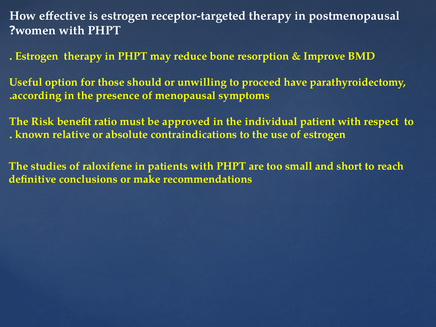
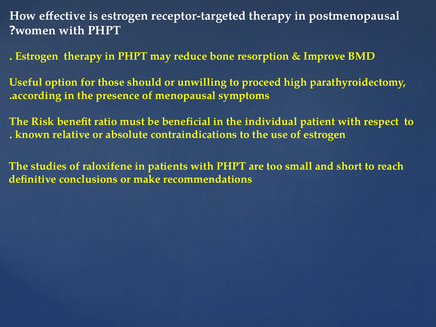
have: have -> high (295, 82)
approved: approved -> beneficial (186, 122)
